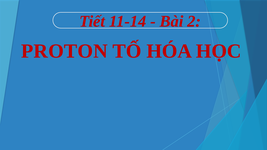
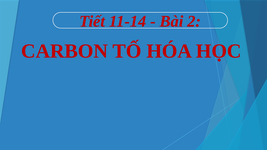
PROTON: PROTON -> CARBON (65, 51)
